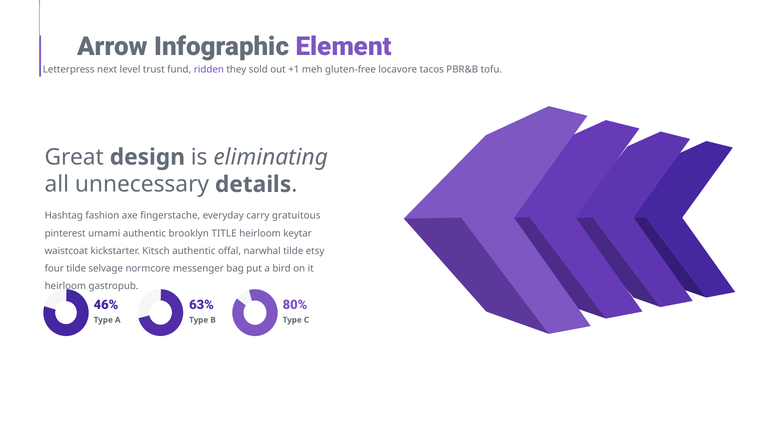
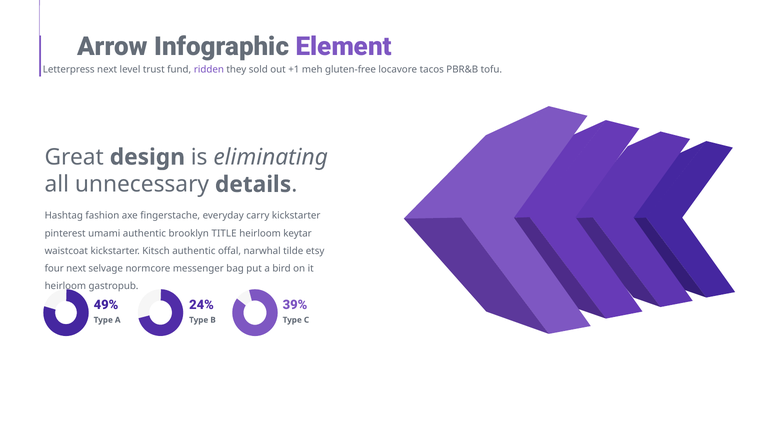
carry gratuitous: gratuitous -> kickstarter (296, 216)
four tilde: tilde -> next (76, 268)
80%: 80% -> 39% (295, 305)
46%: 46% -> 49% (106, 305)
63%: 63% -> 24% (201, 305)
